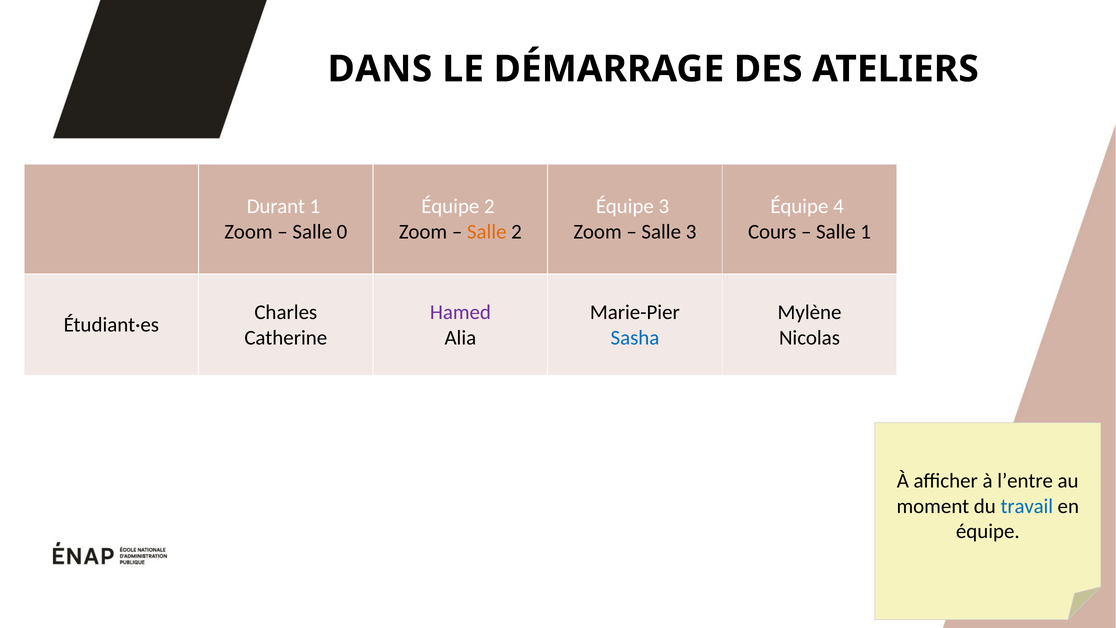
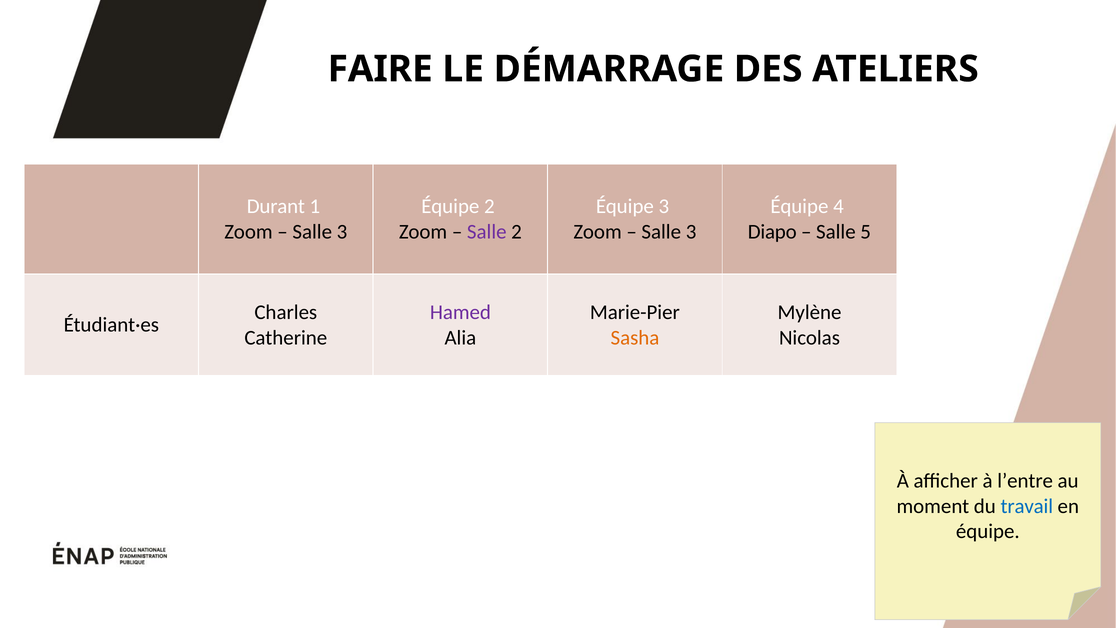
DANS: DANS -> FAIRE (380, 69)
0: 0 -> 3 (342, 232)
Salle colour: orange -> purple (487, 232)
Cours: Cours -> Diapo (772, 232)
Salle 1: 1 -> 5 (866, 232)
Sasha colour: blue -> orange (635, 338)
